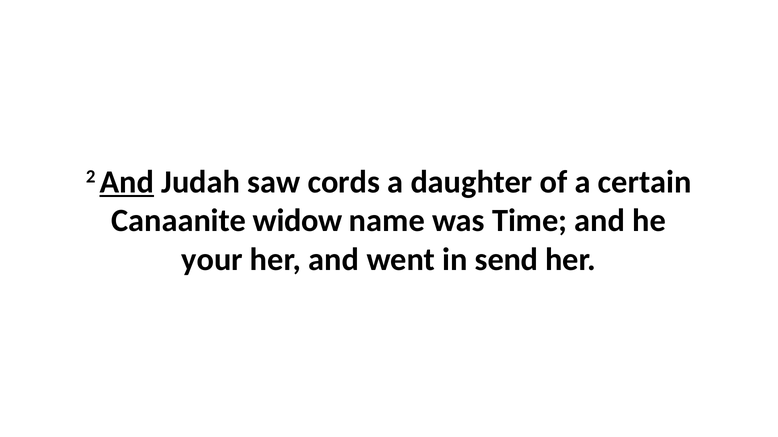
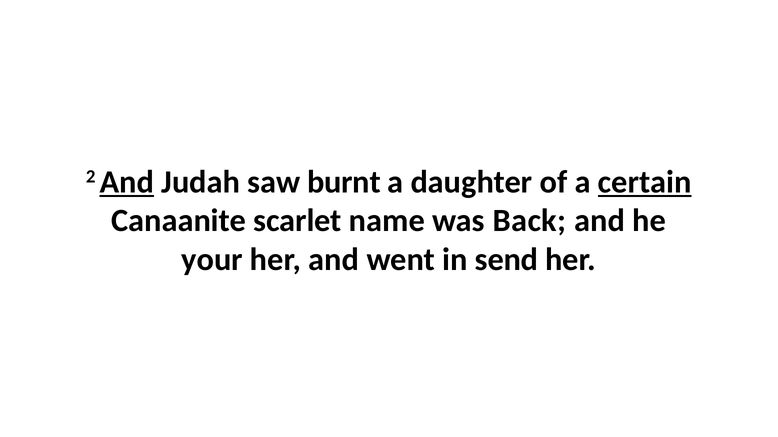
cords: cords -> burnt (344, 182)
certain underline: none -> present (645, 182)
widow: widow -> scarlet (298, 221)
Time: Time -> Back (529, 221)
